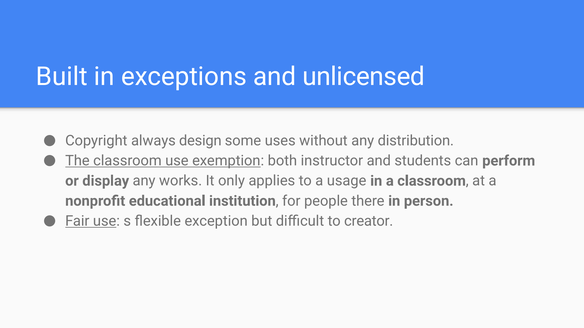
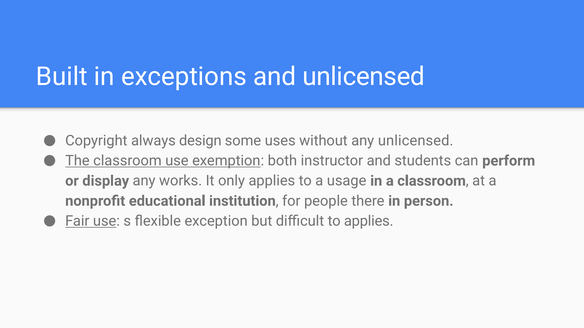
any distribution: distribution -> unlicensed (416, 141)
to creator: creator -> applies (369, 221)
